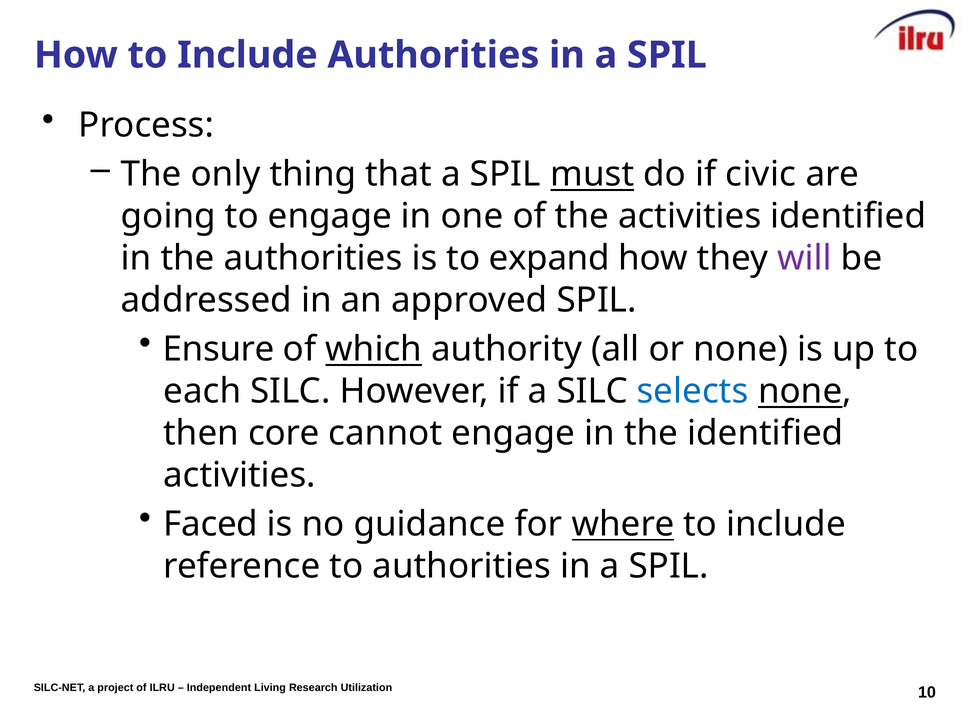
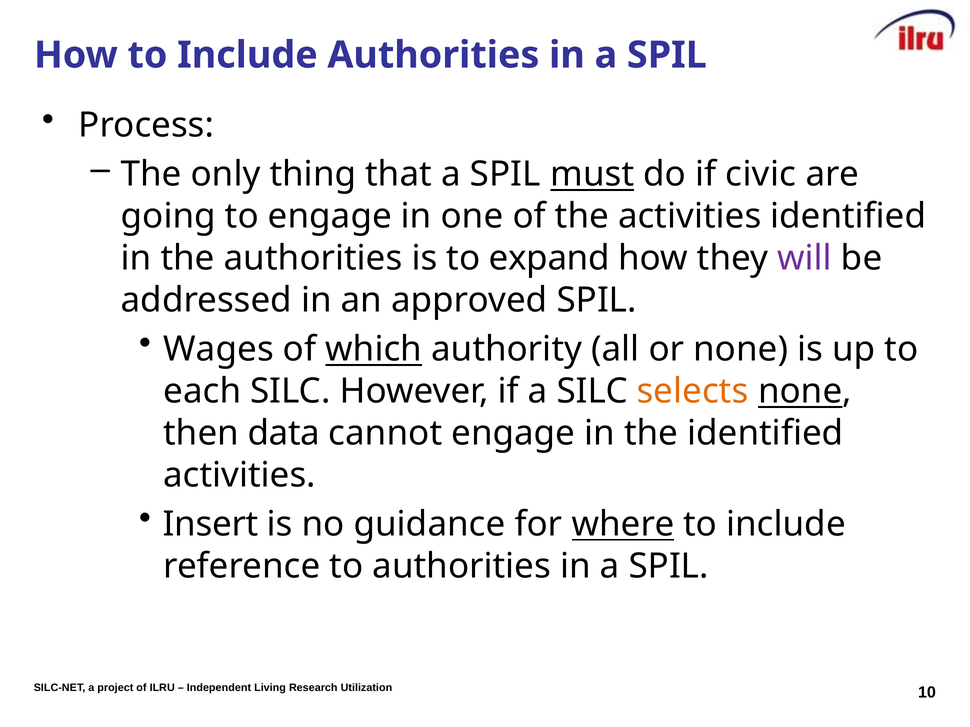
Ensure: Ensure -> Wages (219, 349)
selects colour: blue -> orange (693, 391)
core: core -> data (284, 433)
Faced: Faced -> Insert (211, 524)
